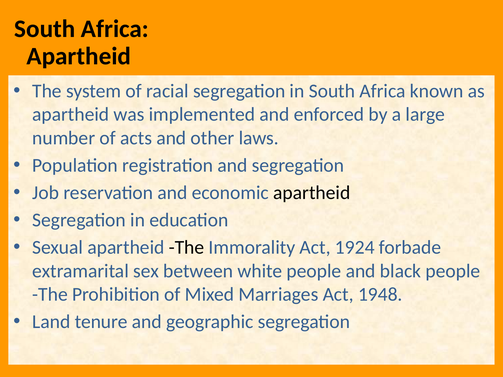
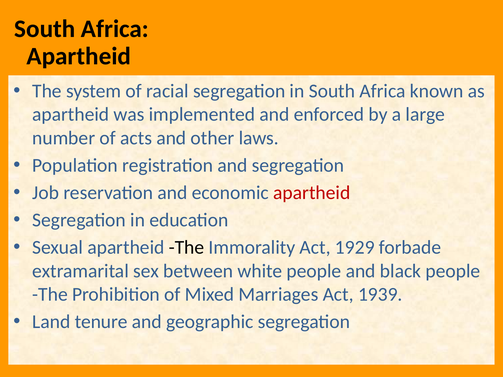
apartheid colour: black -> red (312, 193)
1924: 1924 -> 1929 (355, 248)
1948: 1948 -> 1939 (380, 295)
